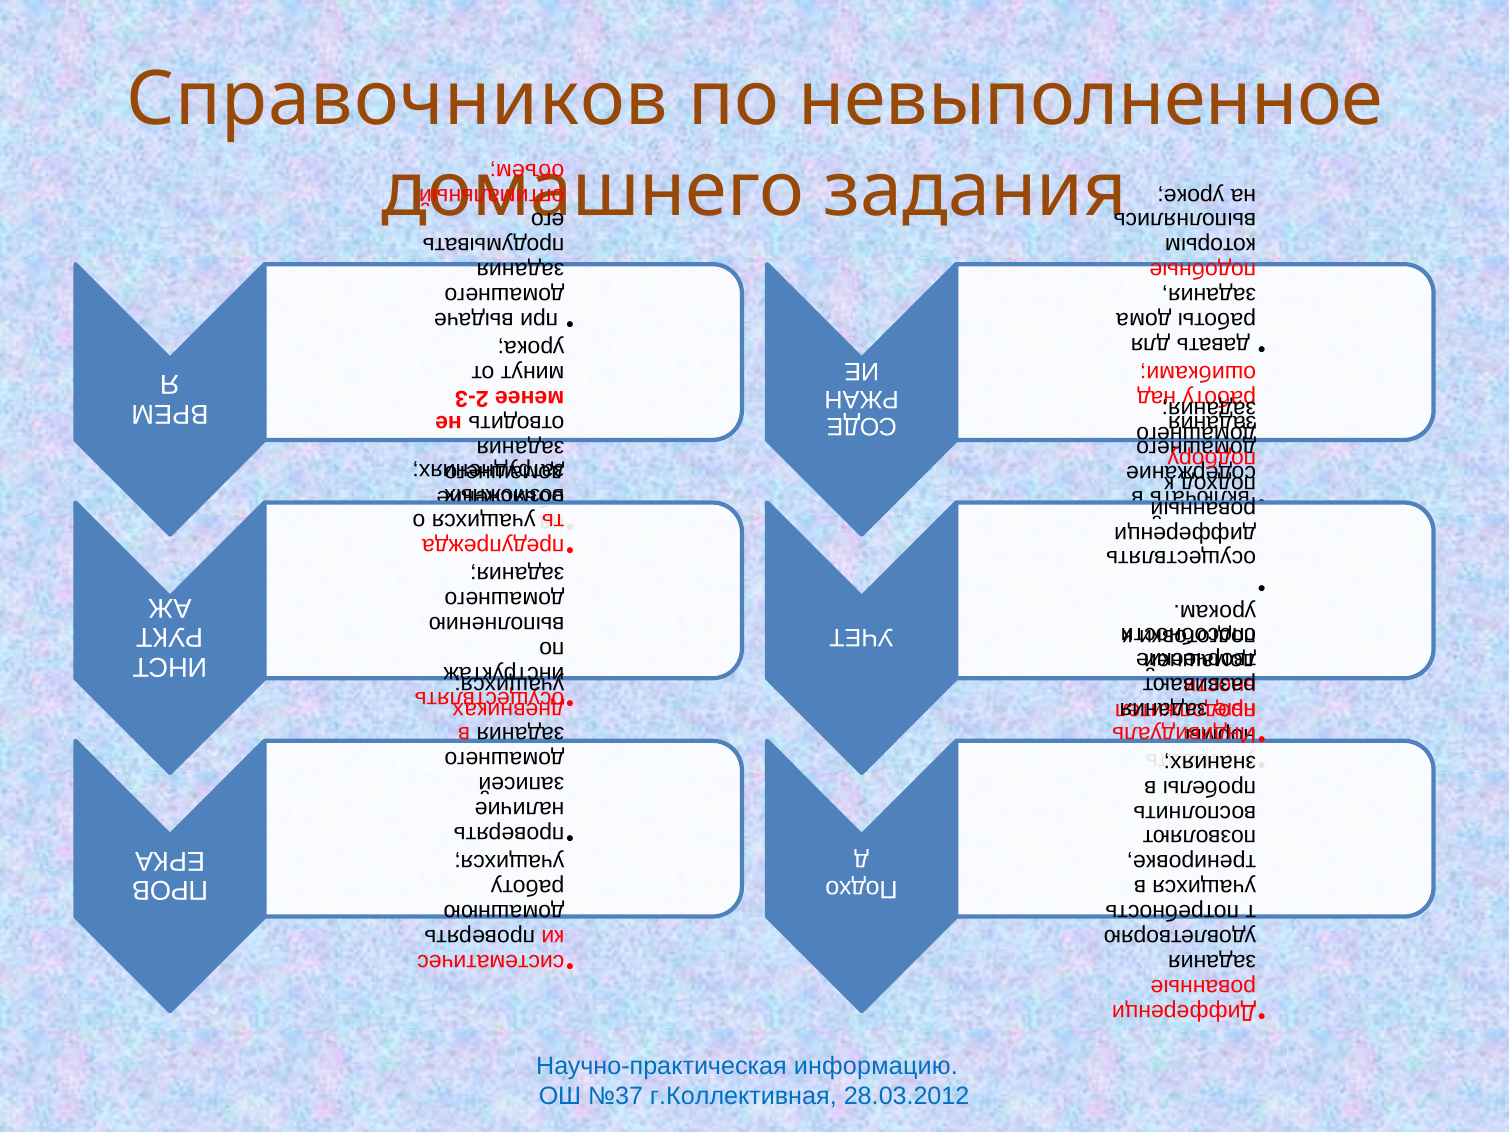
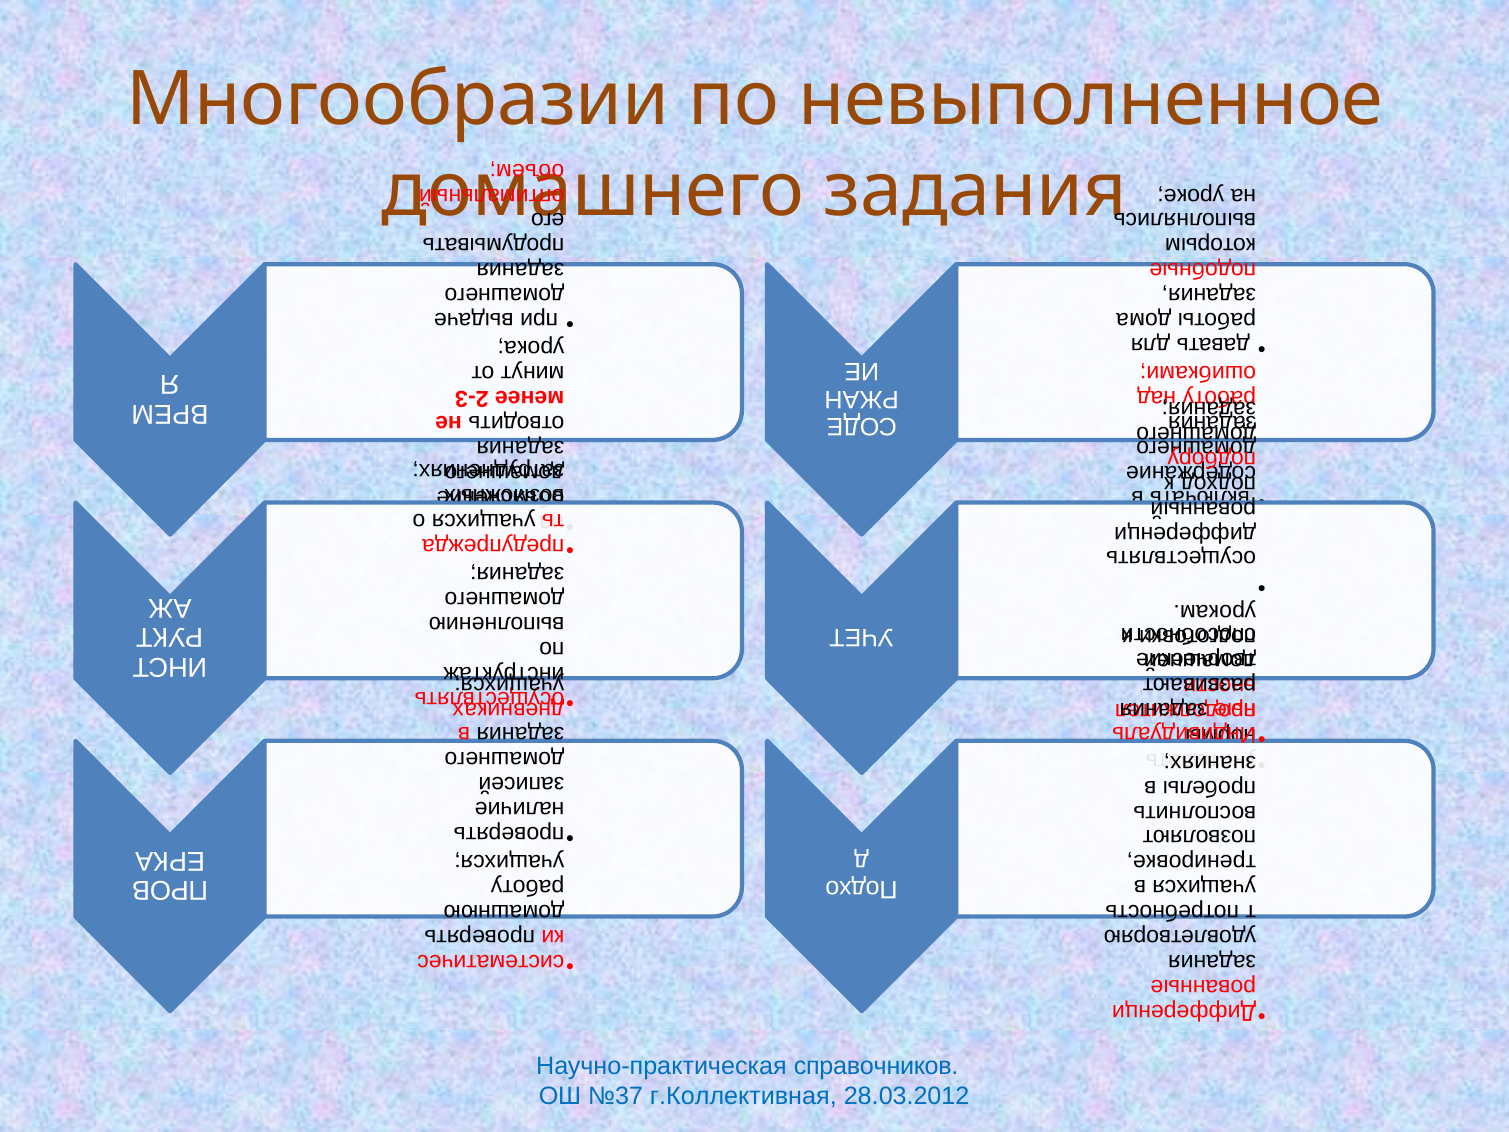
Справочников: Справочников -> Многообразии (398, 100)
информацию: информацию -> справочников (876, 1066)
